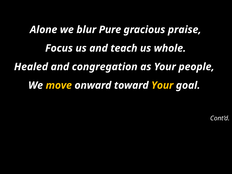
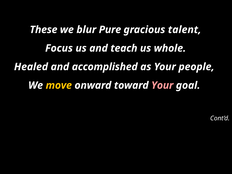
Alone: Alone -> These (44, 30)
praise: praise -> talent (185, 30)
congregation: congregation -> accomplished (105, 67)
Your colour: yellow -> pink (162, 85)
